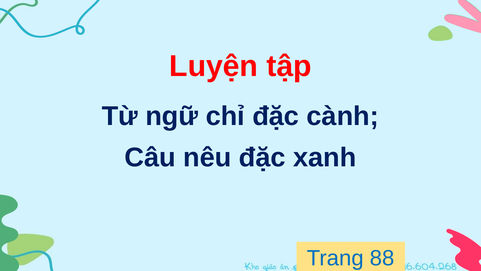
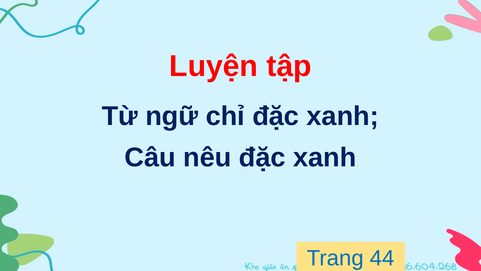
chỉ đặc cành: cành -> xanh (343, 116)
88: 88 -> 44 (382, 259)
